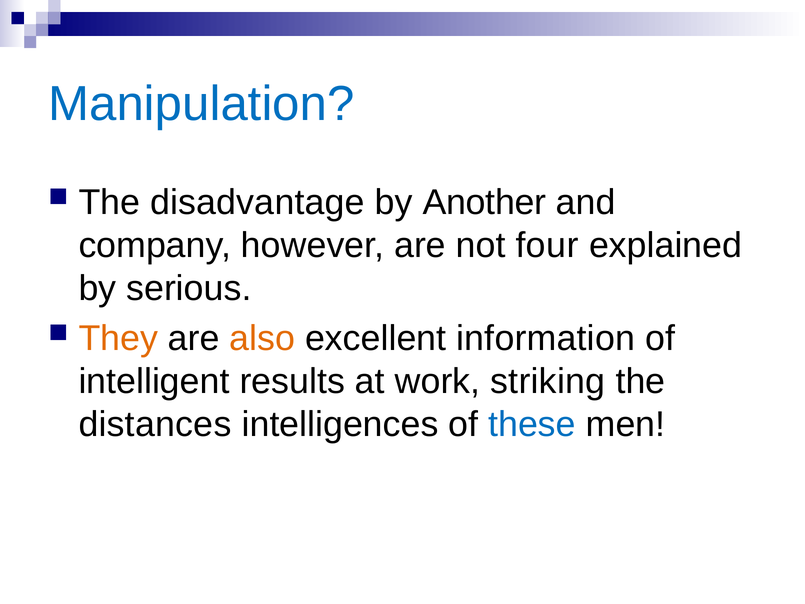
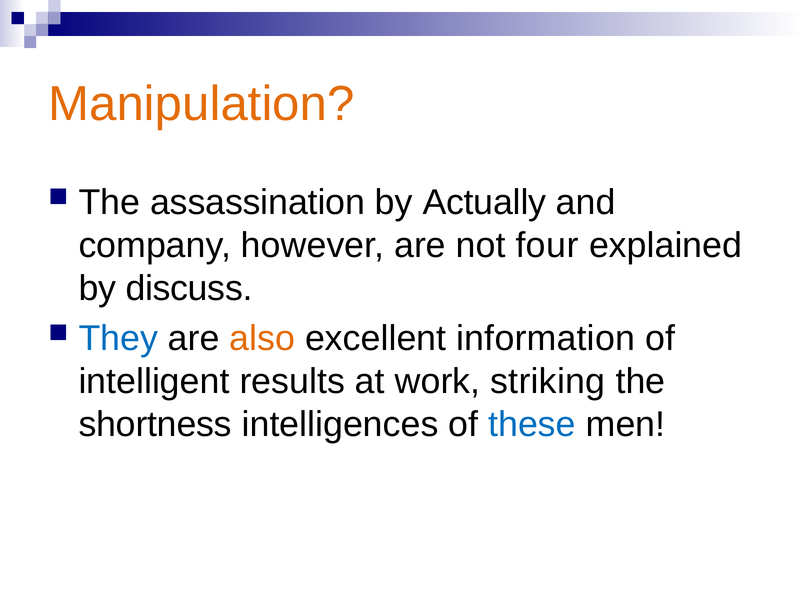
Manipulation colour: blue -> orange (201, 104)
disadvantage: disadvantage -> assassination (258, 202)
Another: Another -> Actually (484, 202)
serious: serious -> discuss (189, 288)
They colour: orange -> blue (118, 338)
distances: distances -> shortness (155, 424)
